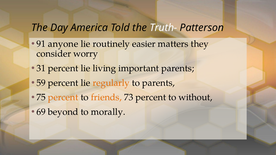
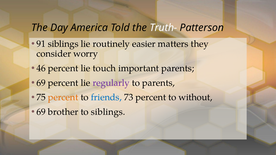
91 anyone: anyone -> siblings (63, 44)
31: 31 -> 46 (41, 68)
living: living -> touch (104, 68)
59: 59 -> 69 (41, 83)
regularly colour: orange -> purple (111, 83)
friends colour: orange -> blue (106, 97)
beyond: beyond -> brother (63, 112)
to morally: morally -> siblings (108, 112)
